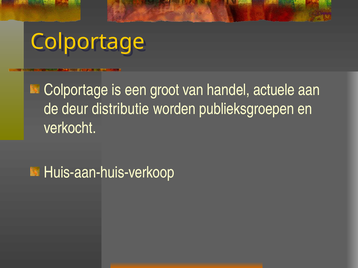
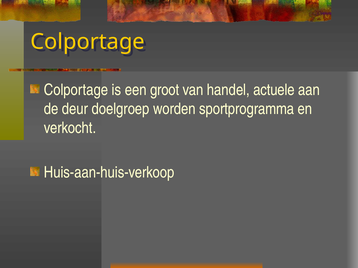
distributie: distributie -> doelgroep (121, 109)
publieksgroepen: publieksgroepen -> sportprogramma (247, 109)
